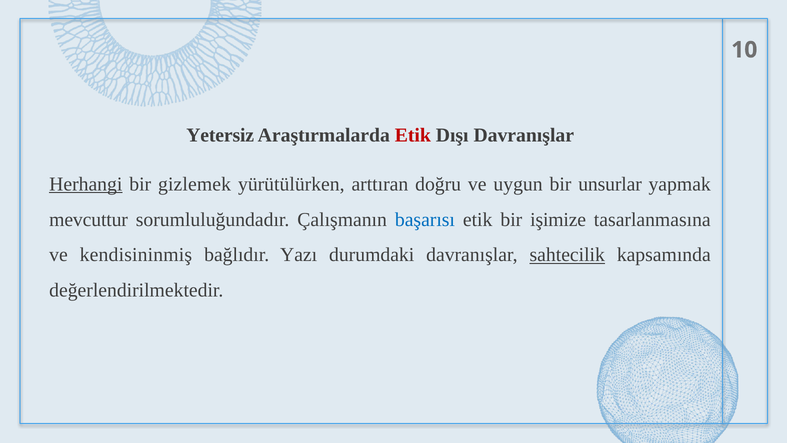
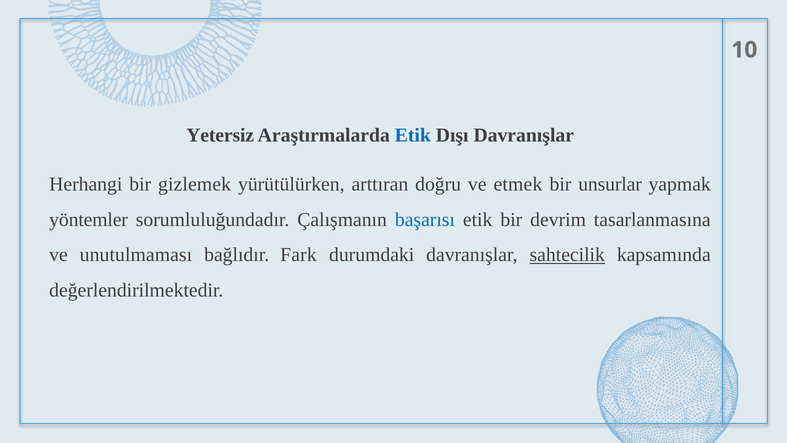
Etik colour: red -> blue (413, 135)
Herhangi underline: present -> none (86, 184)
uygun: uygun -> etmek (518, 184)
mevcuttur: mevcuttur -> yöntemler (89, 219)
işimize: işimize -> devrim (558, 219)
kendisininmiş: kendisininmiş -> unutulmaması (136, 255)
Yazı: Yazı -> Fark (299, 255)
